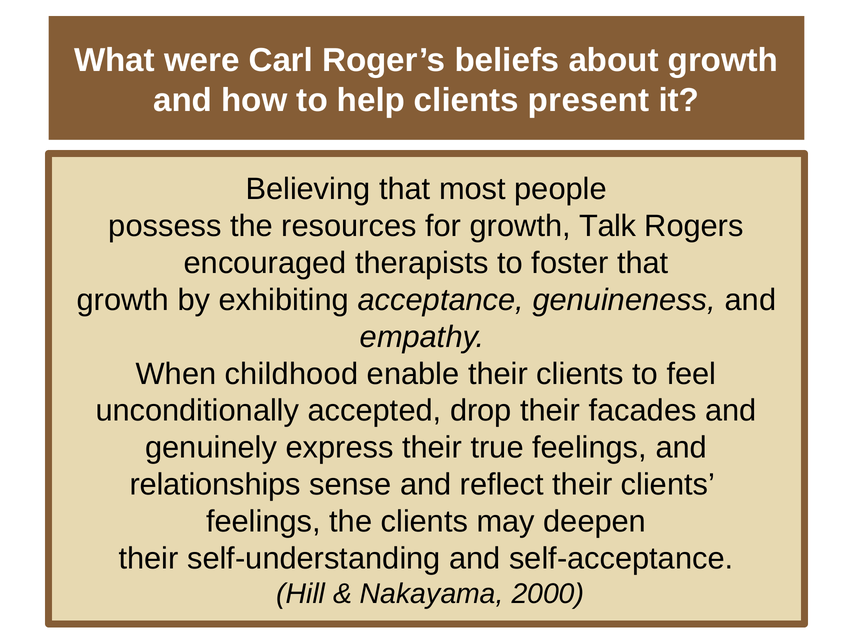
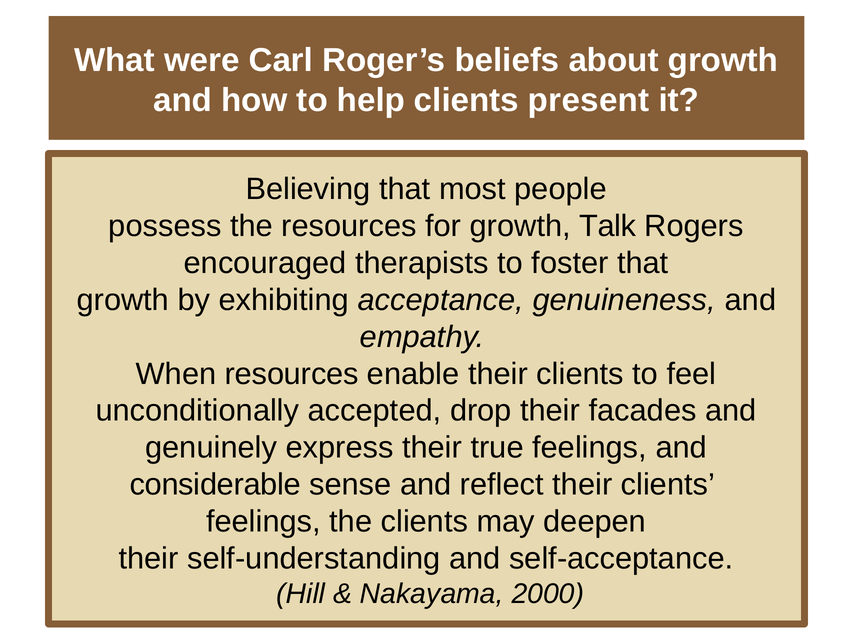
When childhood: childhood -> resources (292, 374)
relationships: relationships -> considerable (215, 485)
